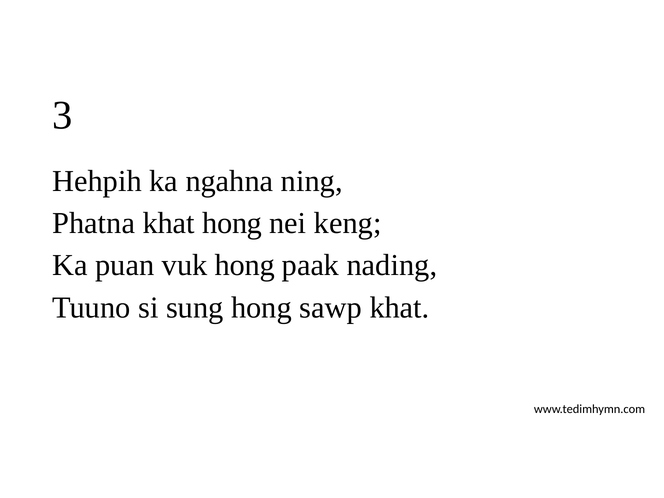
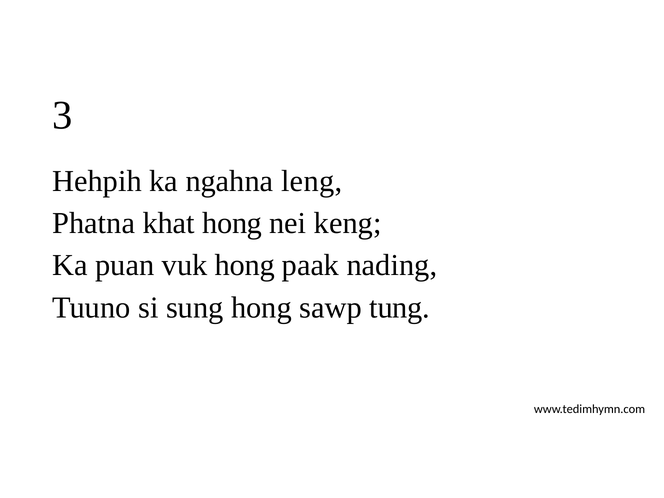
ning: ning -> leng (312, 181)
sawp khat: khat -> tung (400, 308)
